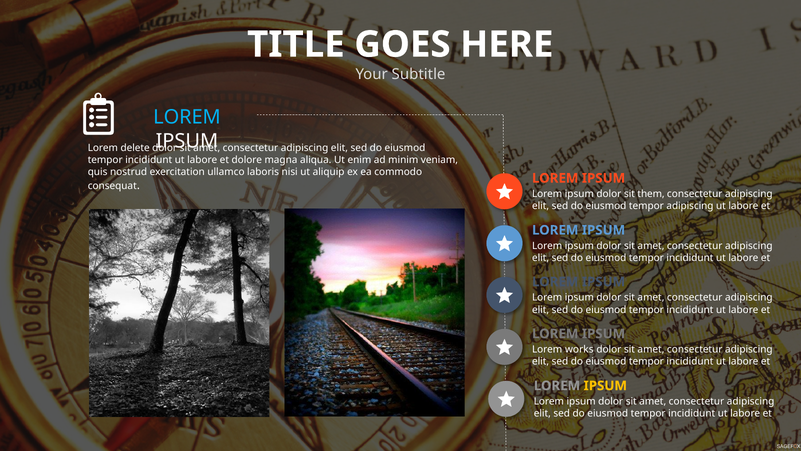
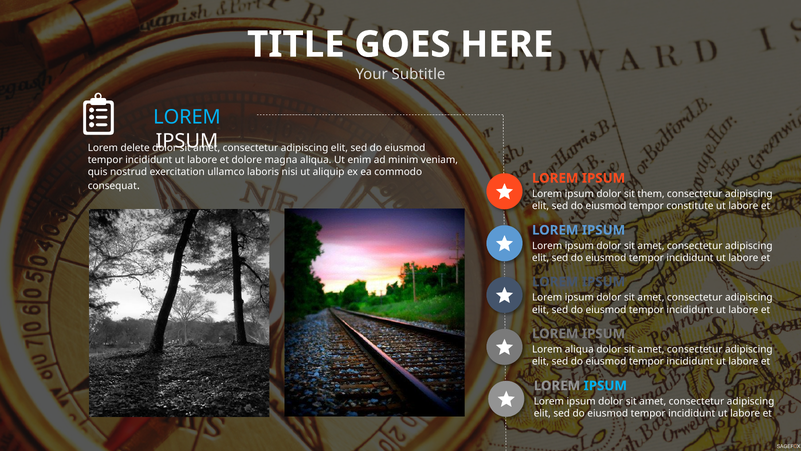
tempor adipiscing: adipiscing -> constitute (690, 206)
Lorem works: works -> aliqua (579, 349)
IPSUM colour: yellow -> light blue (605, 385)
